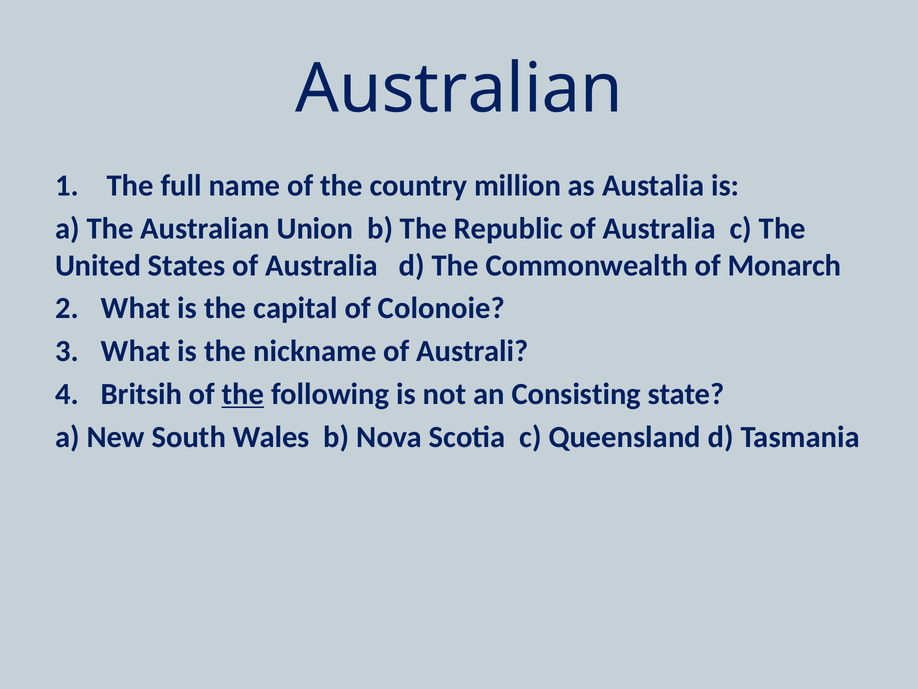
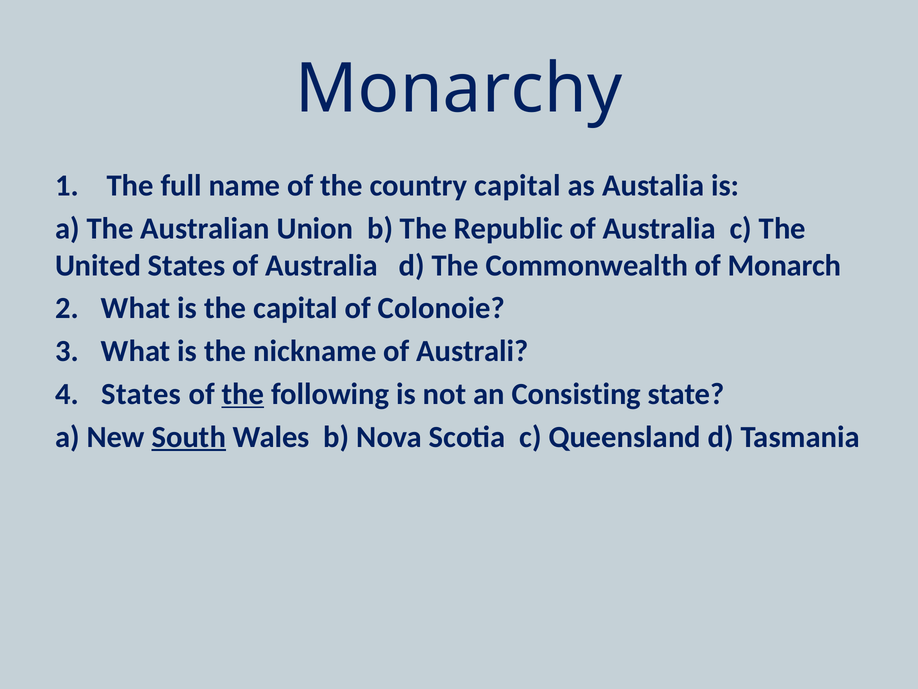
Australian: Australian -> Monarchy (459, 89)
country million: million -> capital (517, 186)
Britsih: Britsih -> States (141, 394)
South underline: none -> present (189, 437)
